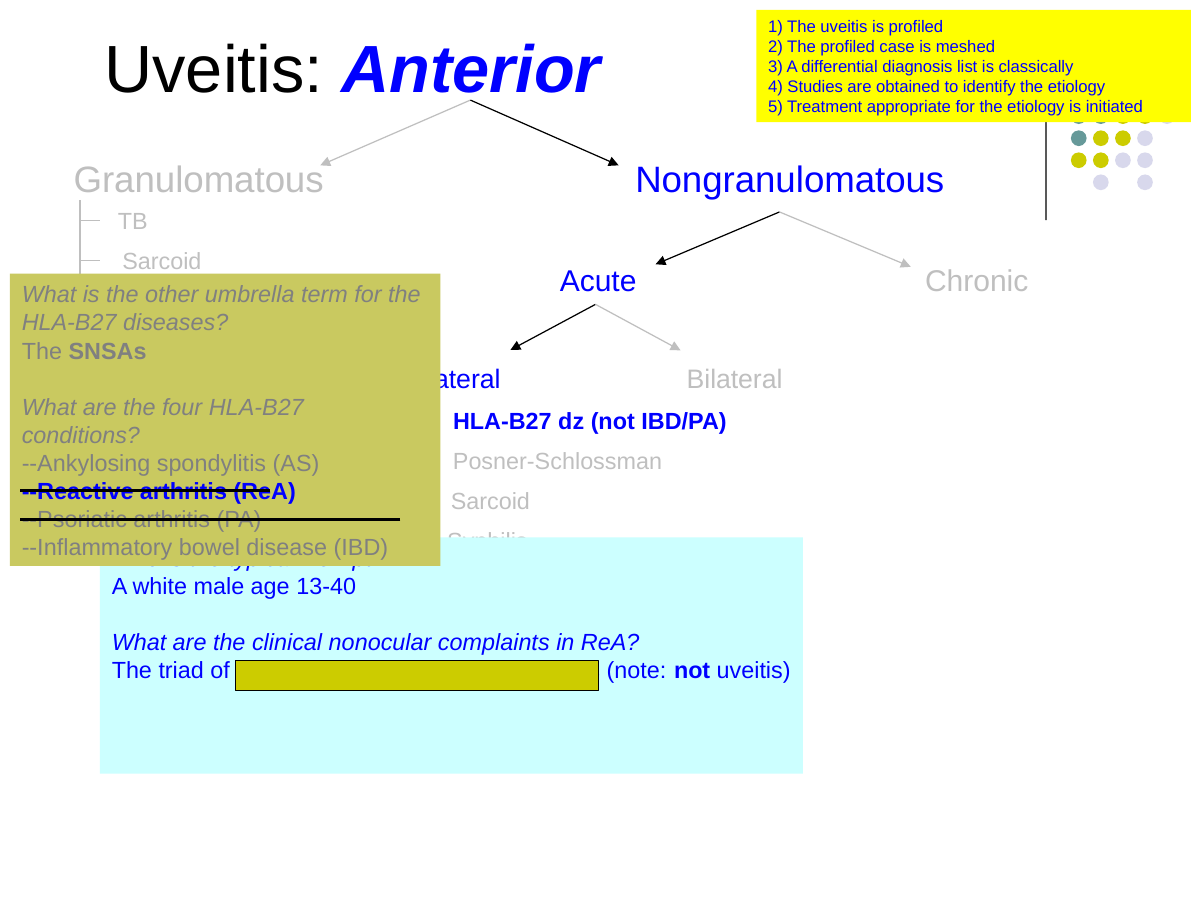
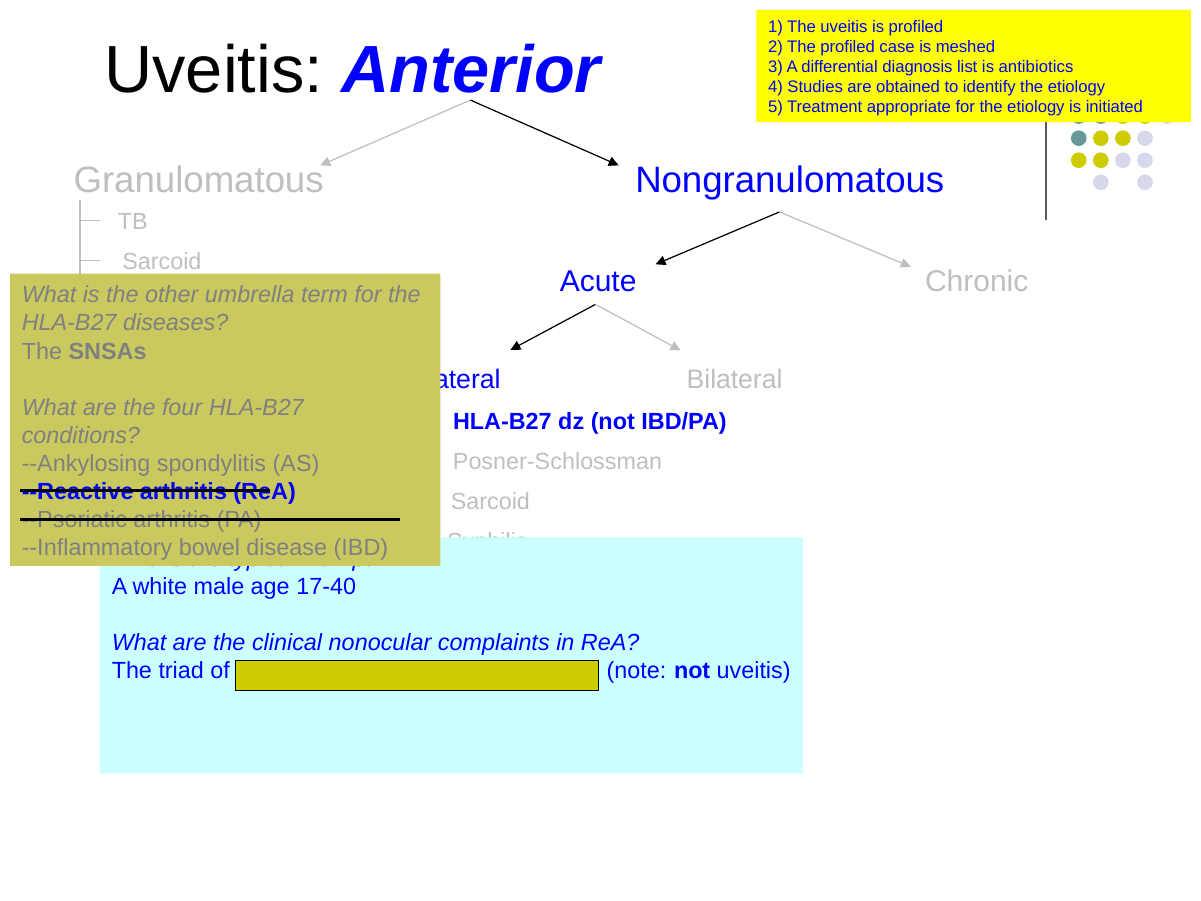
classically: classically -> antibiotics (1036, 67)
13-40: 13-40 -> 17-40 (326, 587)
